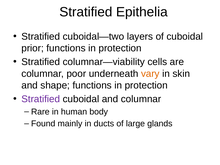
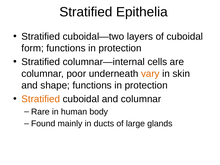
prior: prior -> form (33, 48)
columnar—viability: columnar—viability -> columnar—internal (104, 62)
Stratified colour: purple -> orange (41, 99)
